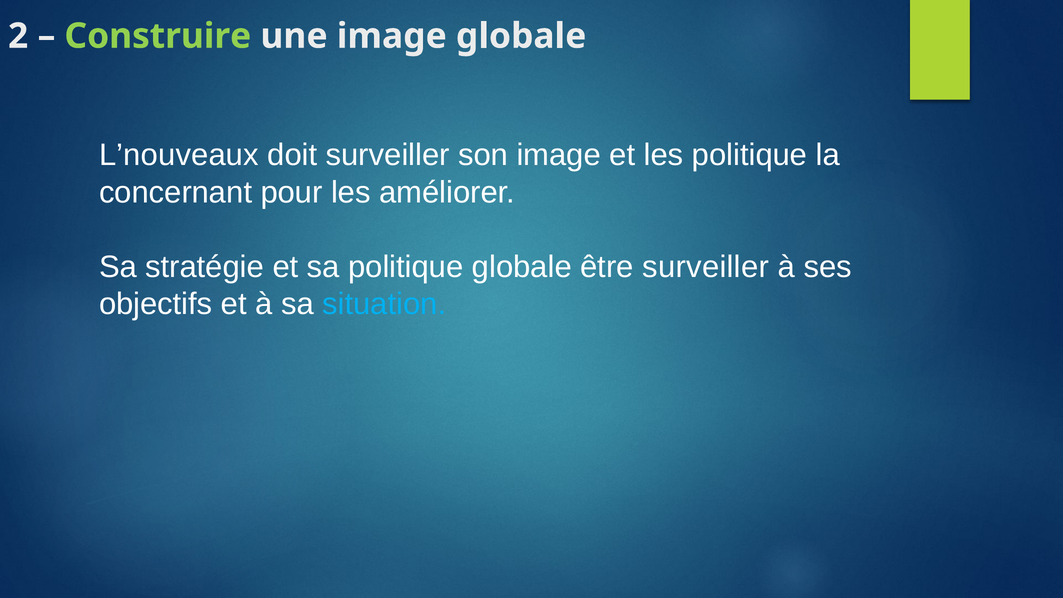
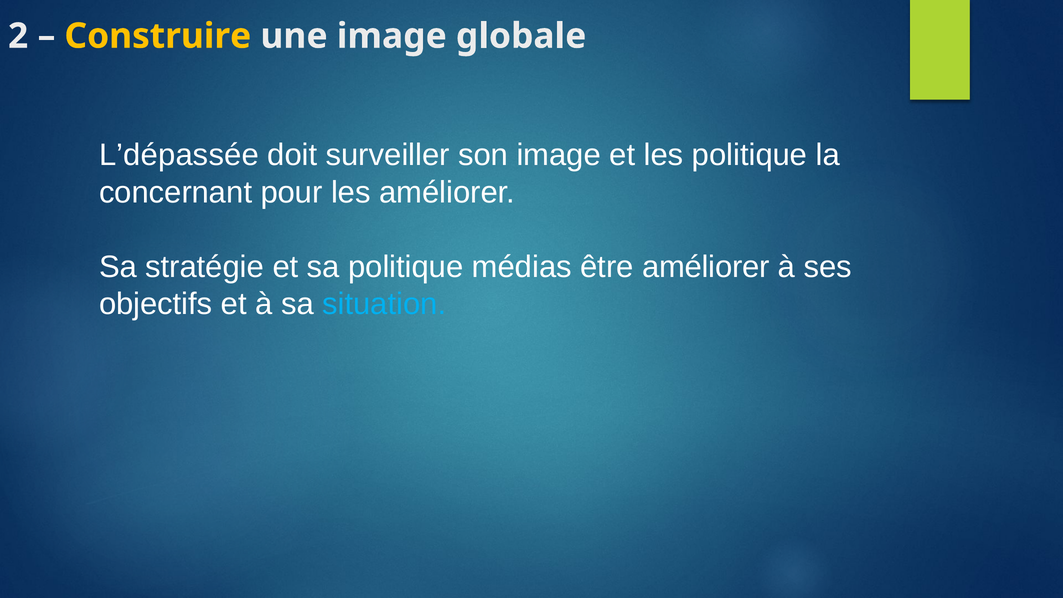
Construire colour: light green -> yellow (158, 36)
L’nouveaux: L’nouveaux -> L’dépassée (179, 155)
politique globale: globale -> médias (522, 267)
être surveiller: surveiller -> améliorer (706, 267)
